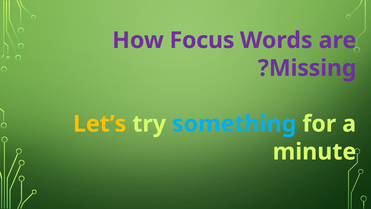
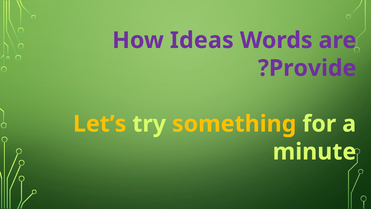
Focus: Focus -> Ideas (202, 40)
Missing: Missing -> Provide (313, 68)
something colour: light blue -> yellow (234, 124)
